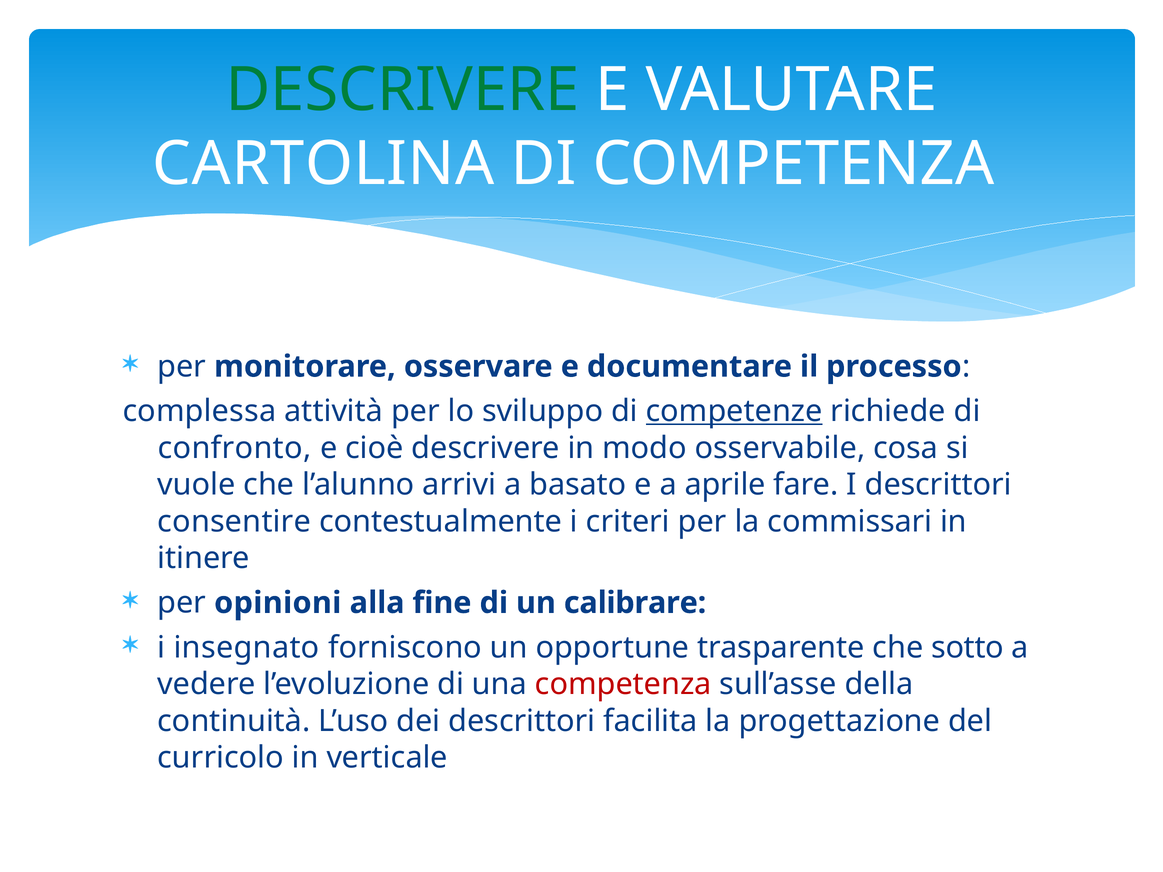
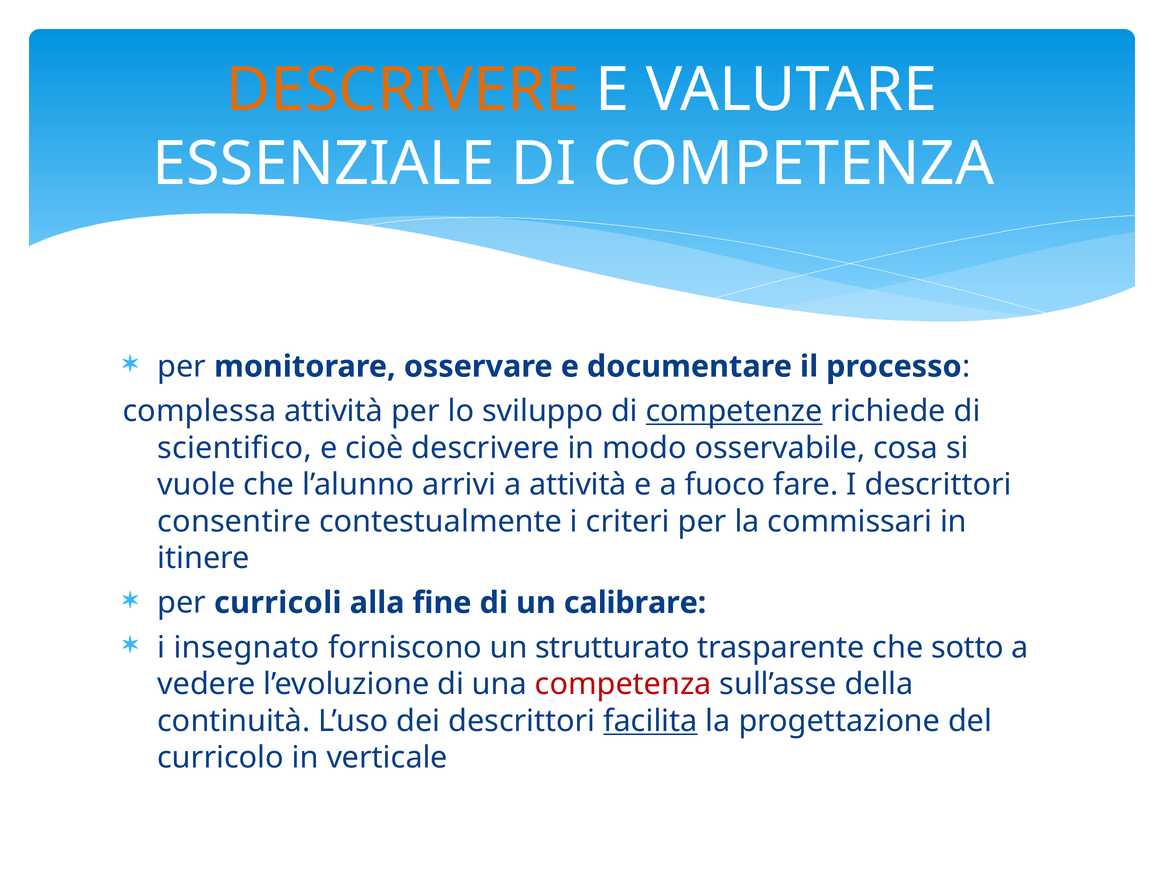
DESCRIVERE colour: green -> orange (403, 90)
CARTOLINA: CARTOLINA -> ESSENZIALE (324, 164)
confronto: confronto -> scientifico (235, 448)
a basato: basato -> attività (578, 485)
aprile: aprile -> fuoco (725, 485)
opinioni: opinioni -> curricoli (278, 603)
opportune: opportune -> strutturato (613, 648)
facilita underline: none -> present (650, 721)
